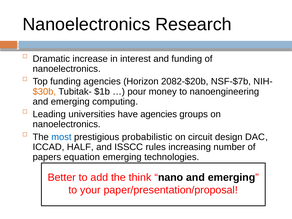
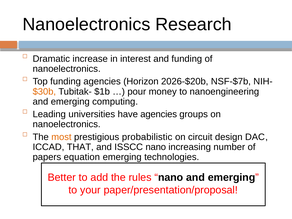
2082-$20b: 2082-$20b -> 2026-$20b (185, 81)
most colour: blue -> orange (61, 137)
HALF: HALF -> THAT (80, 147)
ISSCC rules: rules -> nano (156, 147)
think: think -> rules (140, 177)
